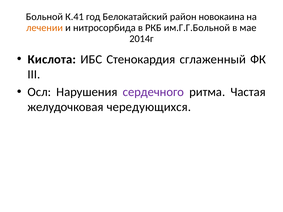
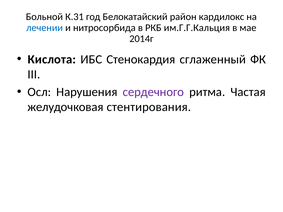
К.41: К.41 -> К.31 (74, 17)
новокаина: новокаина -> кардилокс (222, 17)
лечении colour: orange -> blue (45, 28)
им.Г.Г.Больной: им.Г.Г.Больной -> им.Г.Г.Кальция (197, 28)
чередующихся: чередующихся -> стентирования (149, 107)
